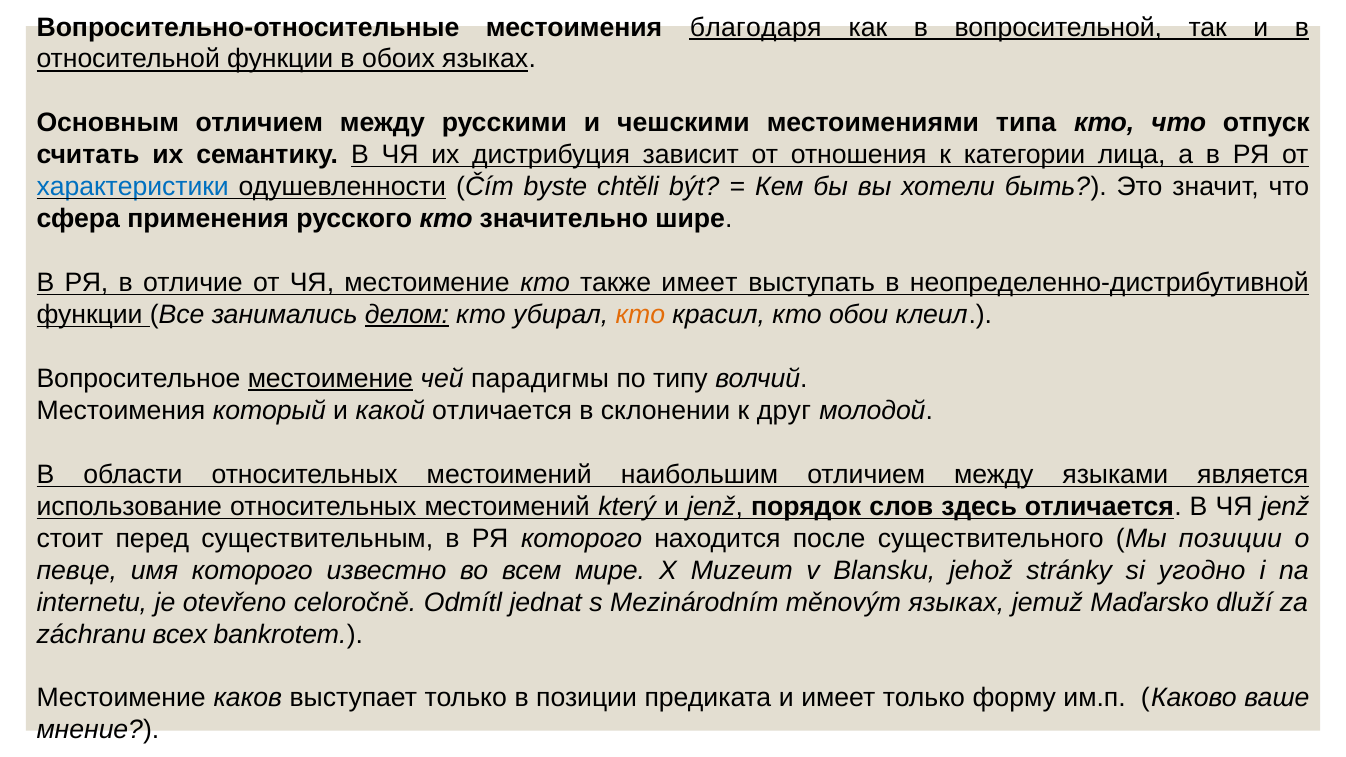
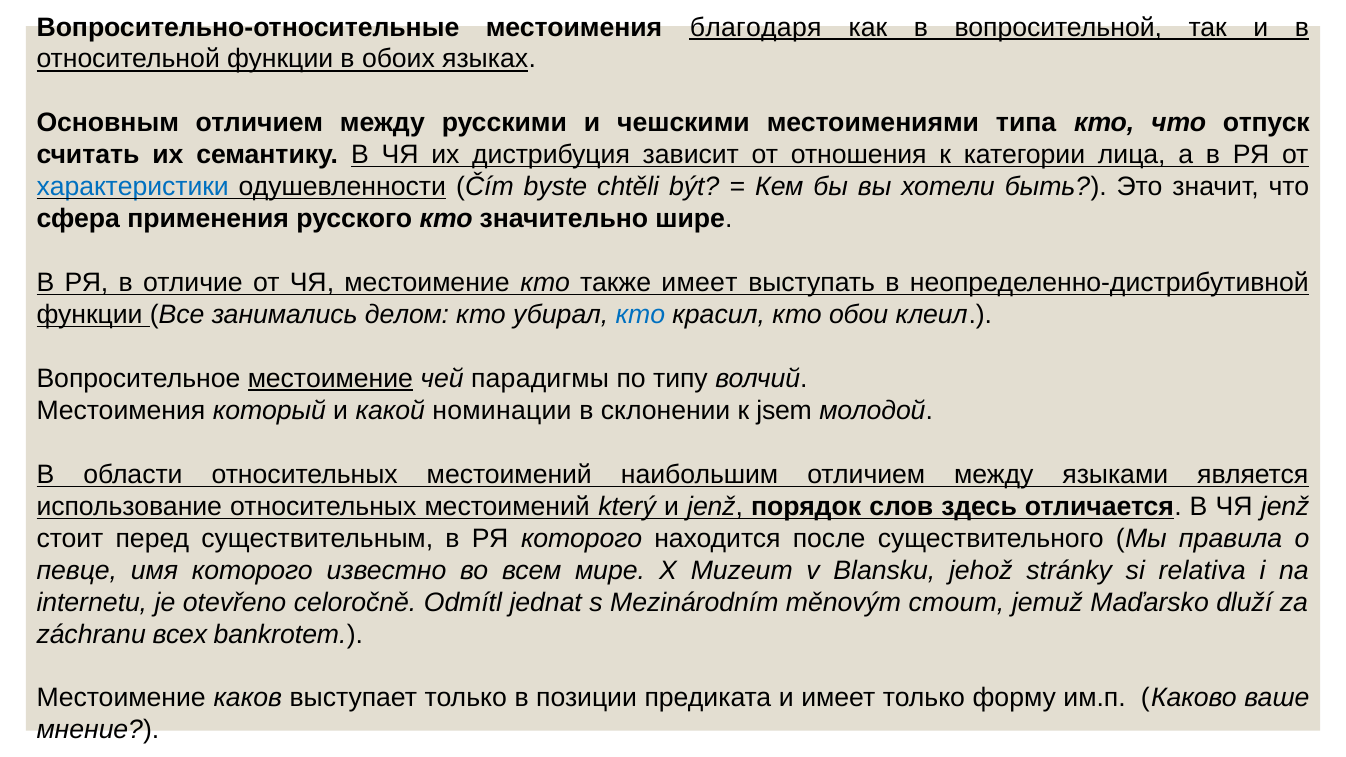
делом underline: present -> none (407, 315)
кто colour: orange -> blue (640, 315)
какой отличается: отличается -> номинации (502, 411)
друг: друг -> jsem (784, 411)
Мы позиции: позиции -> правила (1231, 539)
угодно: угодно -> relativa (1202, 570)
měnovým языках: языках -> стоит (956, 602)
